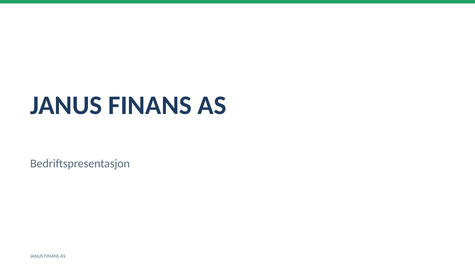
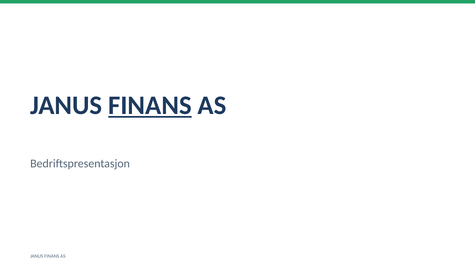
FINANS underline: none -> present (150, 105)
